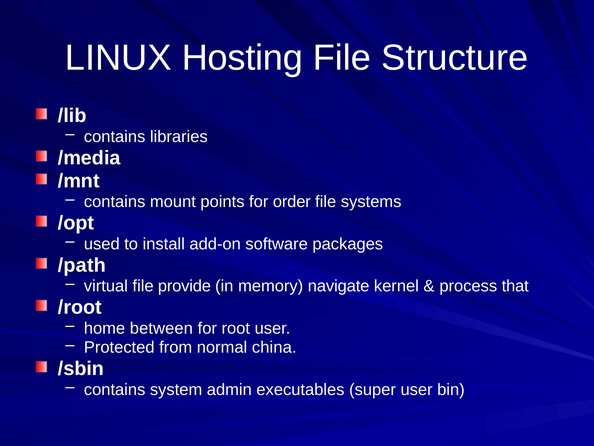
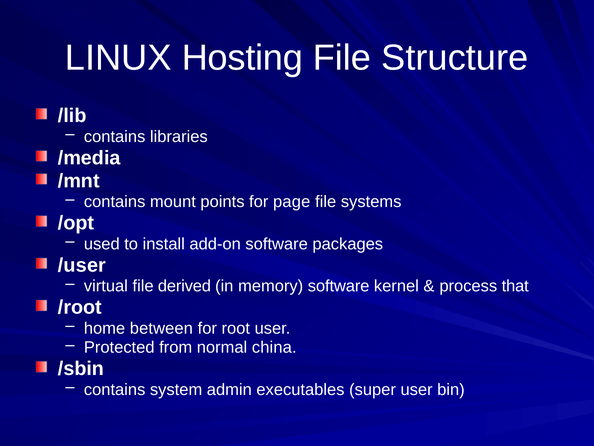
order: order -> page (292, 202)
/path: /path -> /user (82, 265)
provide: provide -> derived (184, 286)
memory navigate: navigate -> software (339, 286)
